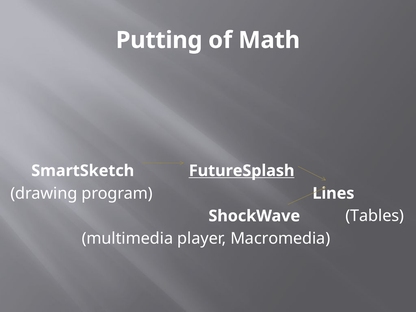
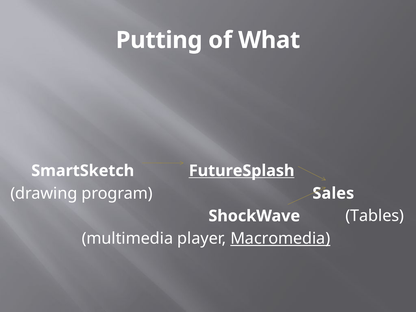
Math: Math -> What (269, 40)
Lines: Lines -> Sales (333, 193)
Macromedia underline: none -> present (280, 239)
